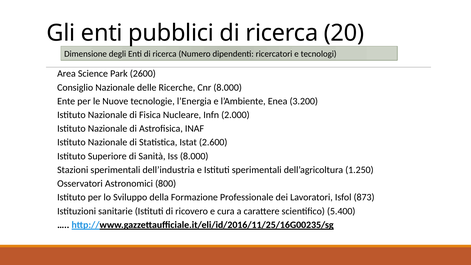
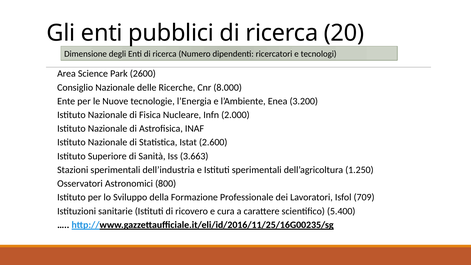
Iss 8.000: 8.000 -> 3.663 (194, 156)
873: 873 -> 709 (364, 197)
